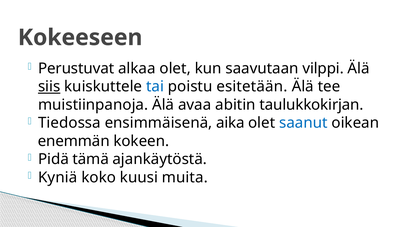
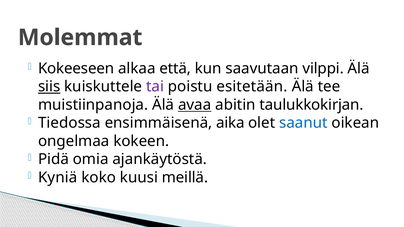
Kokeeseen: Kokeeseen -> Molemmat (80, 38)
Perustuvat: Perustuvat -> Kokeeseen (76, 69)
alkaa olet: olet -> että (175, 69)
tai colour: blue -> purple (155, 87)
avaa underline: none -> present (195, 105)
enemmän: enemmän -> ongelmaa (74, 141)
tämä: tämä -> omia (91, 160)
muita: muita -> meillä (185, 178)
